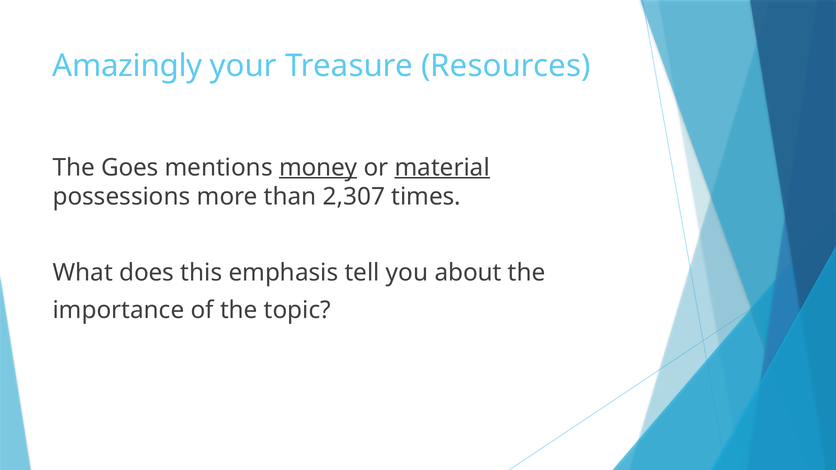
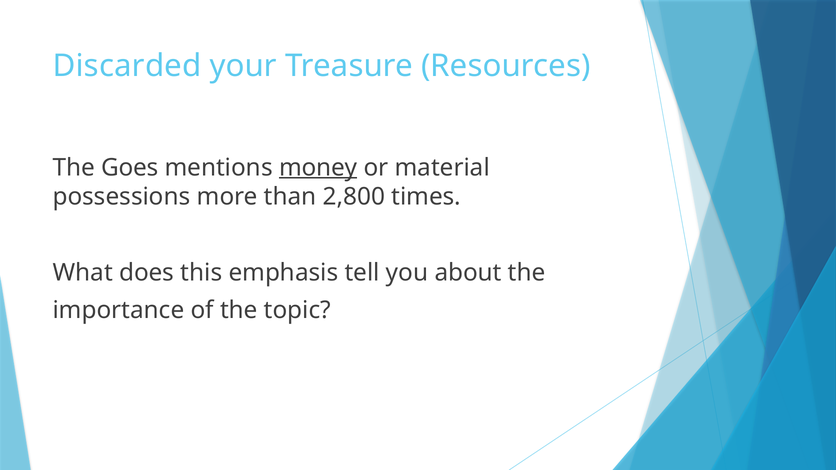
Amazingly: Amazingly -> Discarded (127, 66)
material underline: present -> none (442, 168)
2,307: 2,307 -> 2,800 (354, 197)
